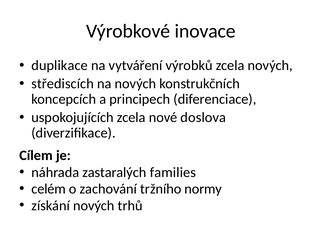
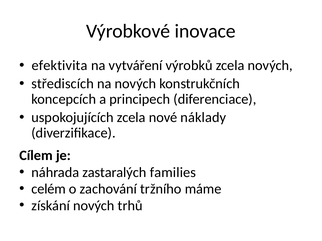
duplikace: duplikace -> efektivita (60, 66)
doslova: doslova -> náklady (203, 118)
normy: normy -> máme (203, 189)
